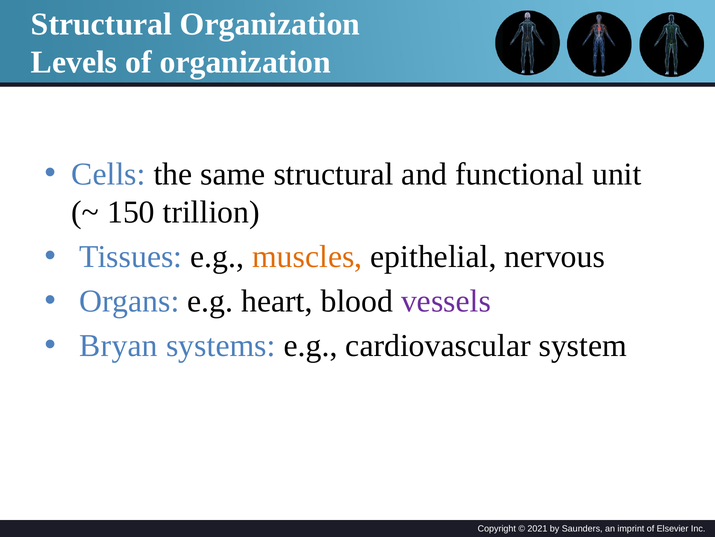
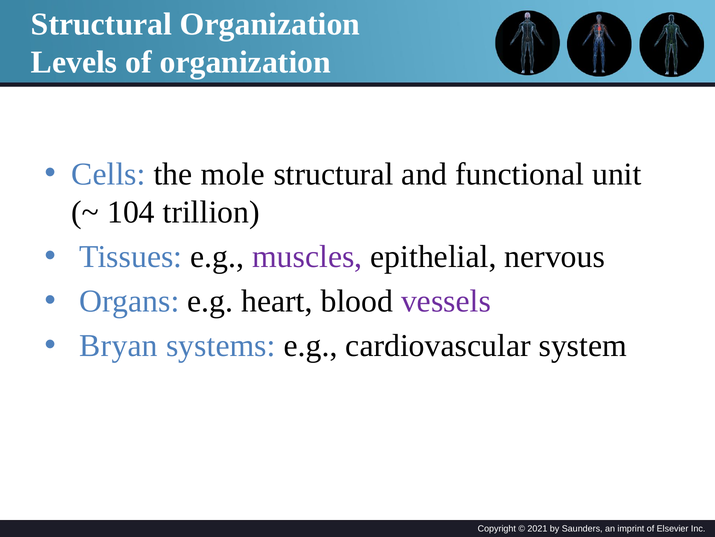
same: same -> mole (233, 174)
150: 150 -> 104 (131, 212)
muscles colour: orange -> purple (307, 256)
